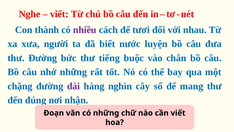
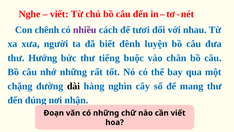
thành: thành -> chênh (47, 30)
nước: nước -> đênh (130, 44)
thư Đường: Đường -> Hướng (43, 58)
dài colour: purple -> black (74, 86)
